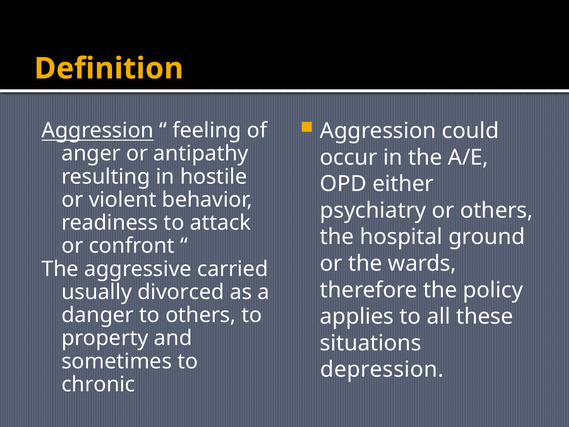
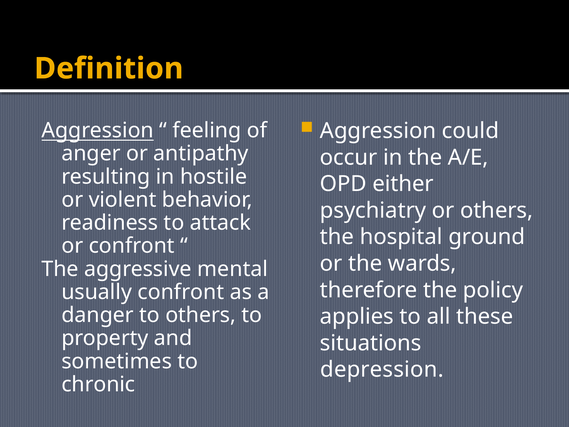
carried: carried -> mental (233, 269)
usually divorced: divorced -> confront (181, 292)
